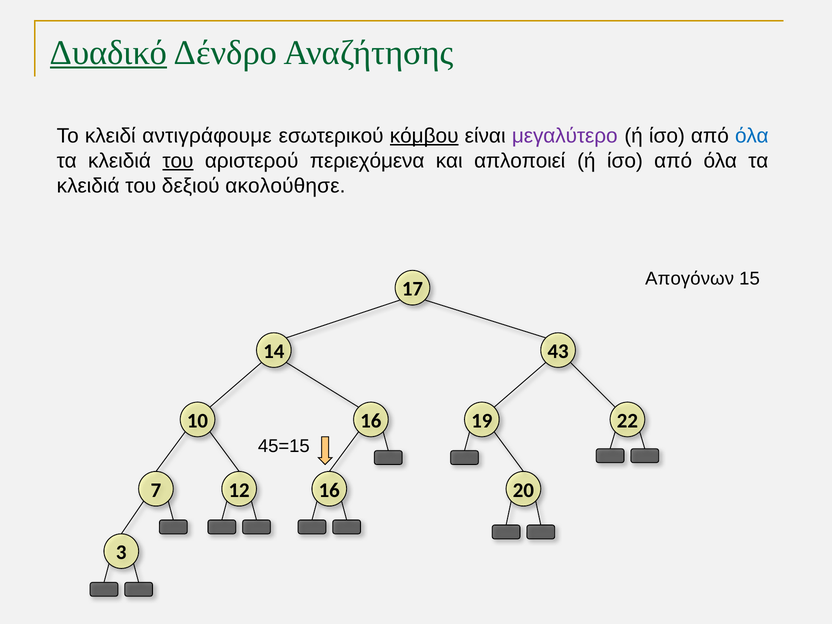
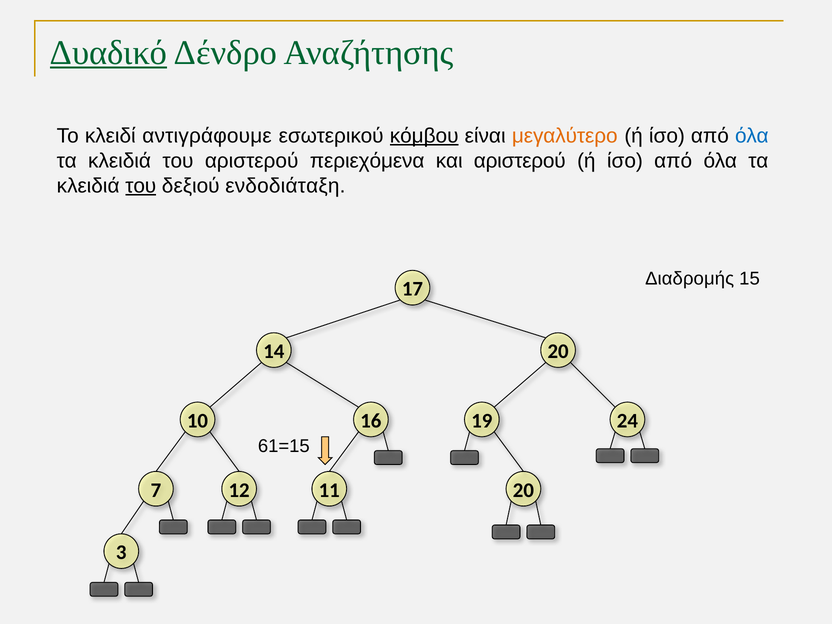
μεγαλύτερο colour: purple -> orange (565, 136)
του underline: present -> none (178, 161)
και απλοποιεί: απλοποιεί -> αριστερού (520, 161)
του underline: none -> present (141, 186)
ακολούθησε: ακολούθησε -> ενδοδιάταξη (285, 186)
Απογόνων: Απογόνων -> Διαδρομής (690, 278)
14 43: 43 -> 20 (558, 352)
22: 22 -> 24 (627, 421)
45=15: 45=15 -> 61=15 (284, 446)
7 16: 16 -> 11 (329, 490)
